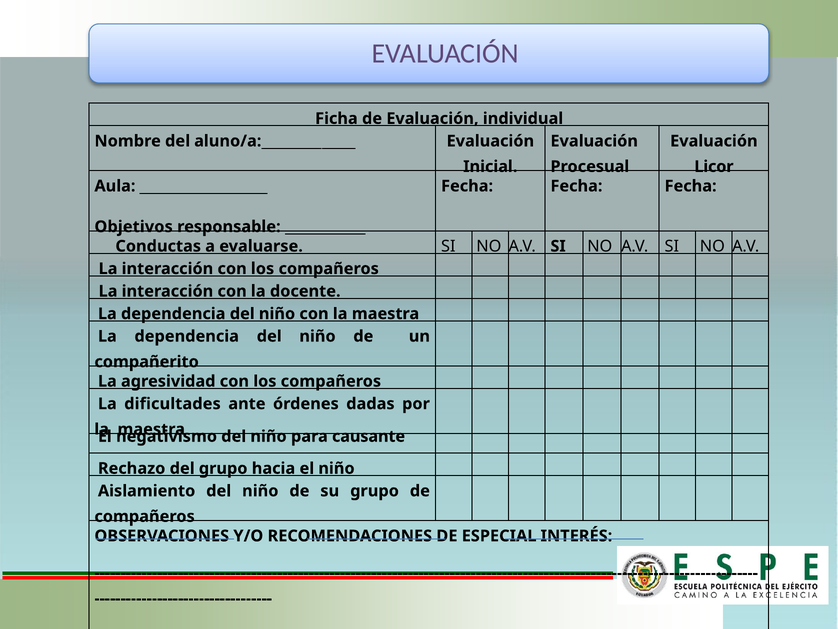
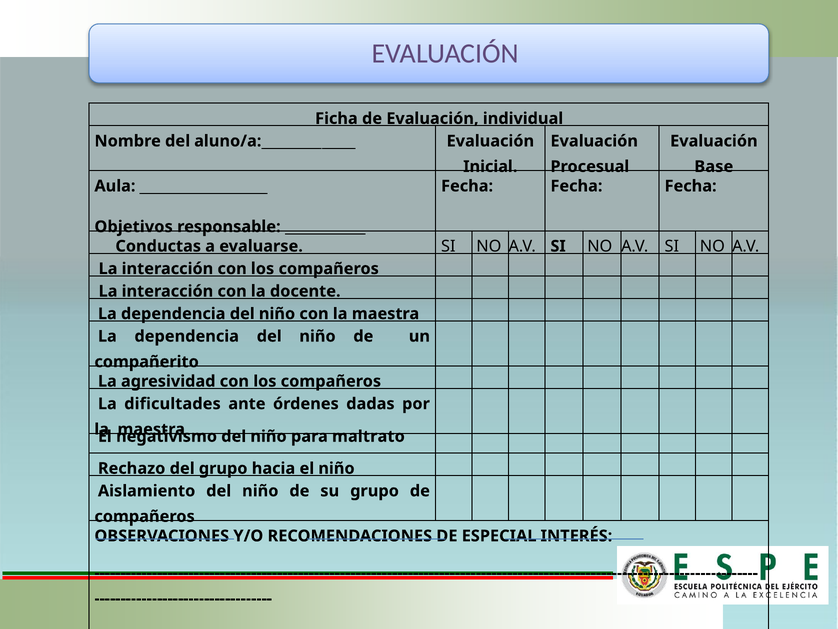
Licor: Licor -> Base (714, 166)
causante: causante -> maltrato (368, 436)
